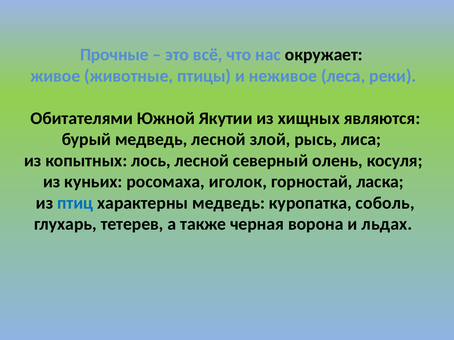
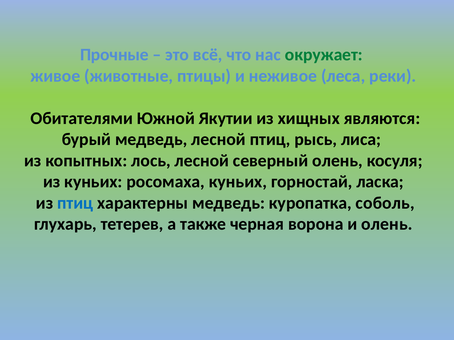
окружает colour: black -> green (324, 55)
лесной злой: злой -> птиц (270, 140)
росомаха иголок: иголок -> куньих (238, 182)
и льдах: льдах -> олень (387, 224)
